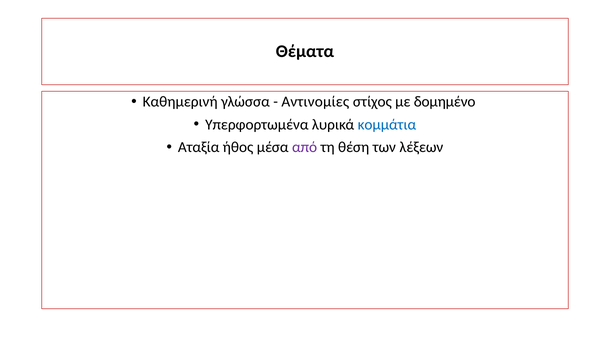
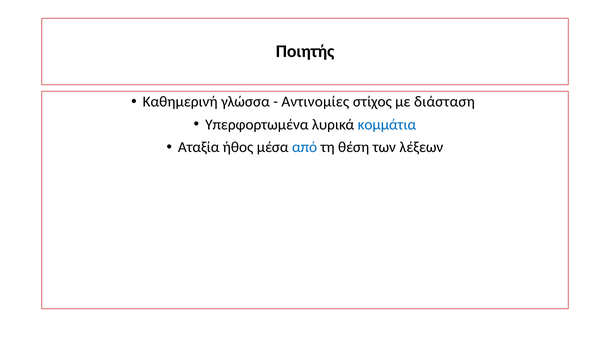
Θέματα: Θέματα -> Ποιητής (305, 51)
δομημένο: δομημένο -> διάσταση (444, 102)
από colour: purple -> blue (305, 147)
